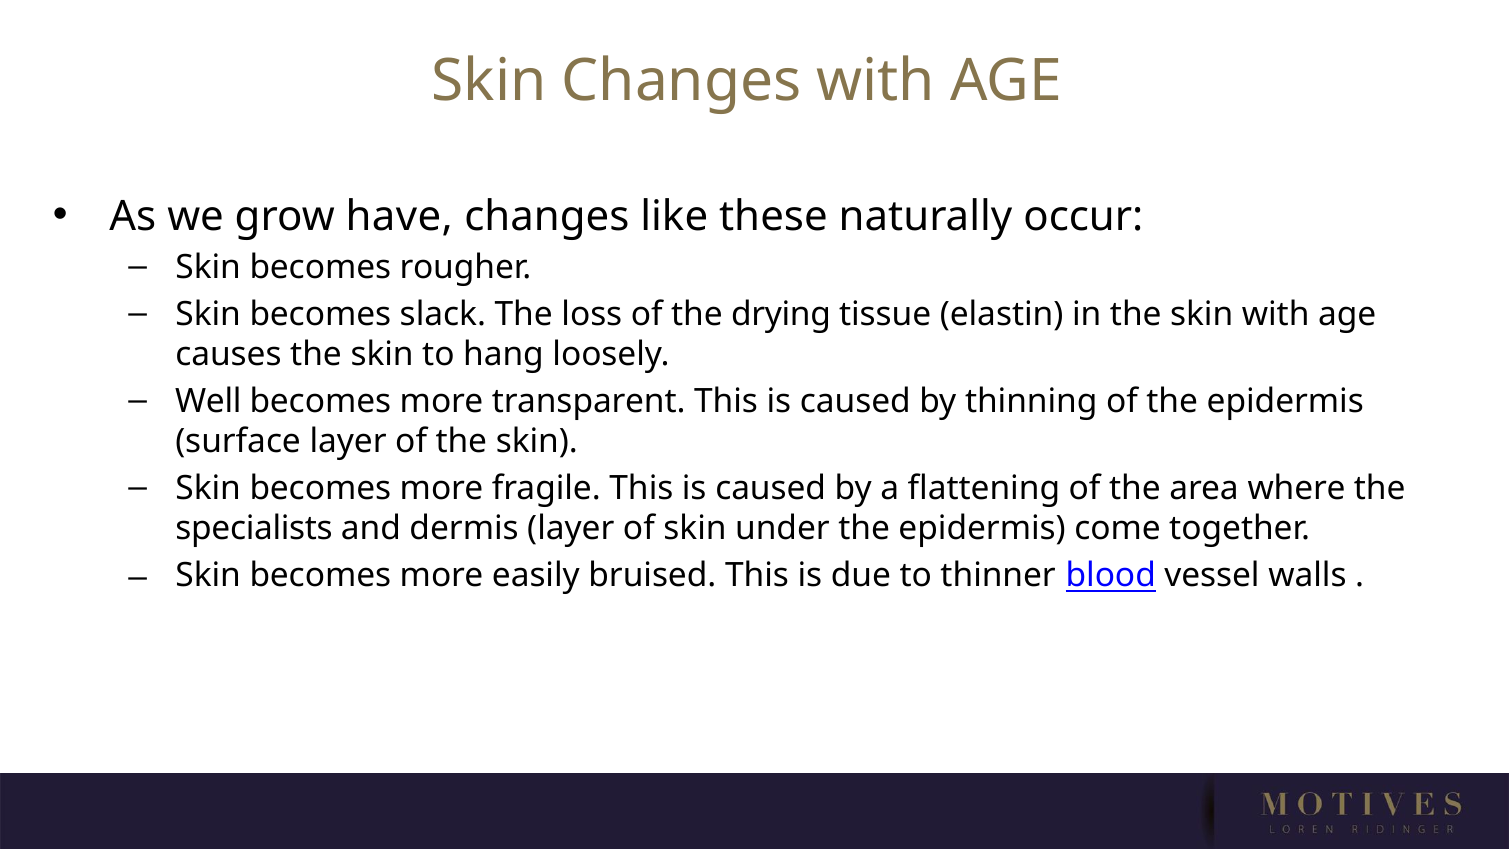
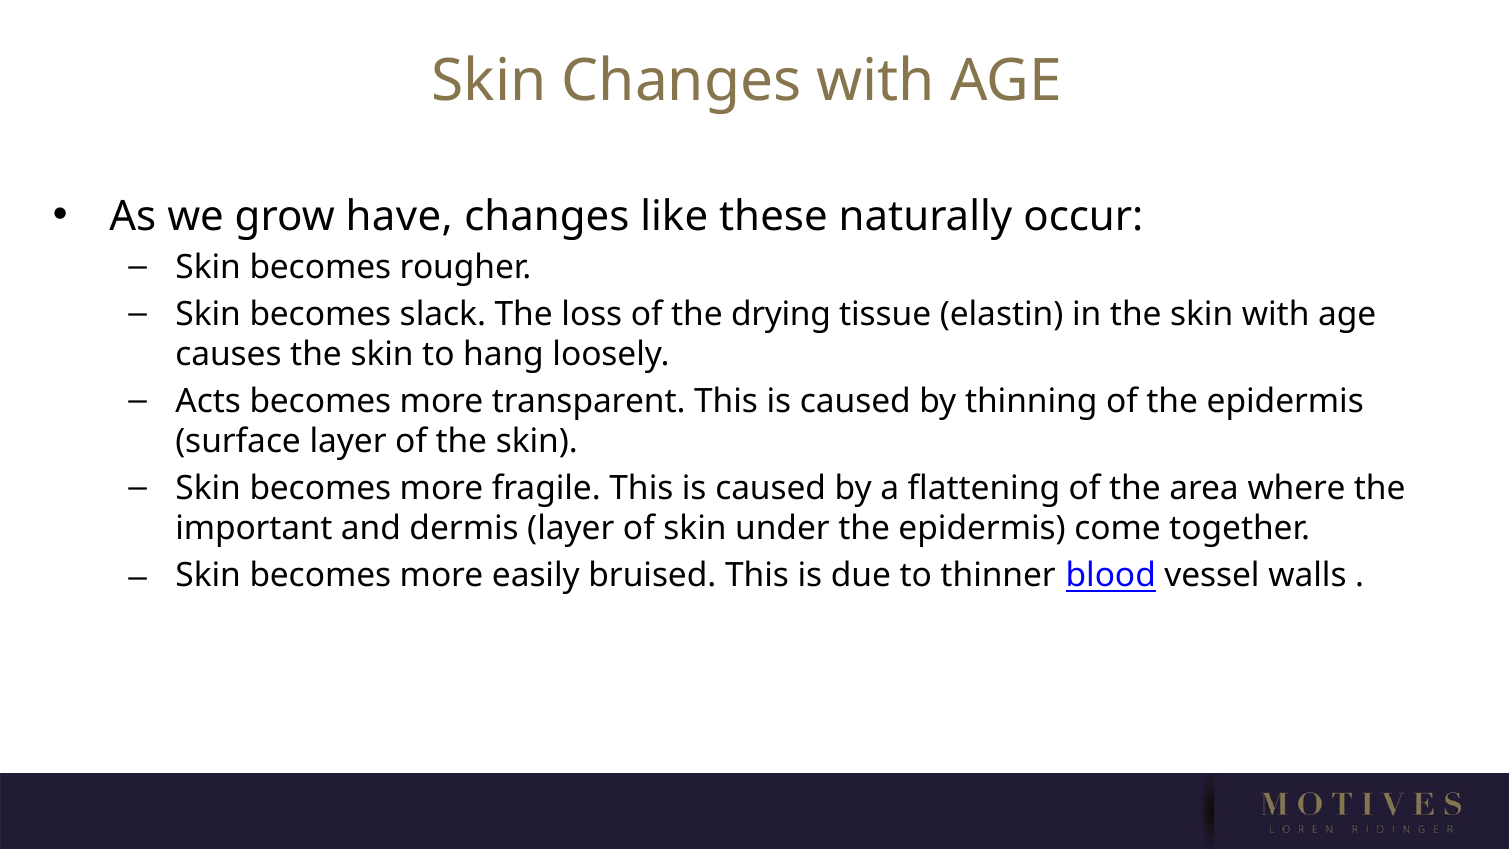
Well: Well -> Acts (208, 401)
specialists: specialists -> important (254, 529)
